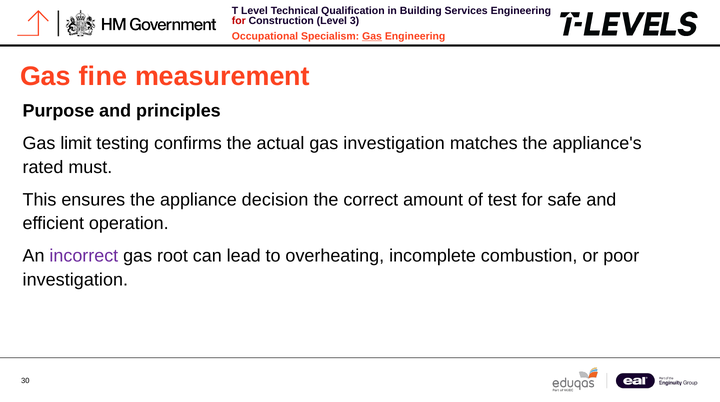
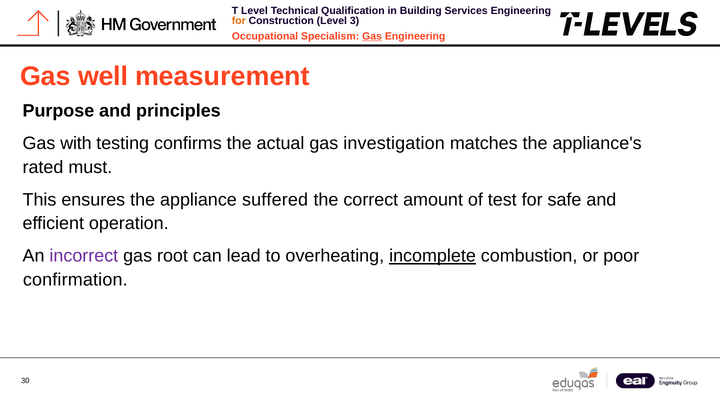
for colour: red -> orange (239, 21)
fine: fine -> well (103, 76)
limit: limit -> with (76, 144)
decision: decision -> suffered (275, 200)
incomplete underline: none -> present (433, 256)
investigation: investigation -> confirmation (75, 280)
